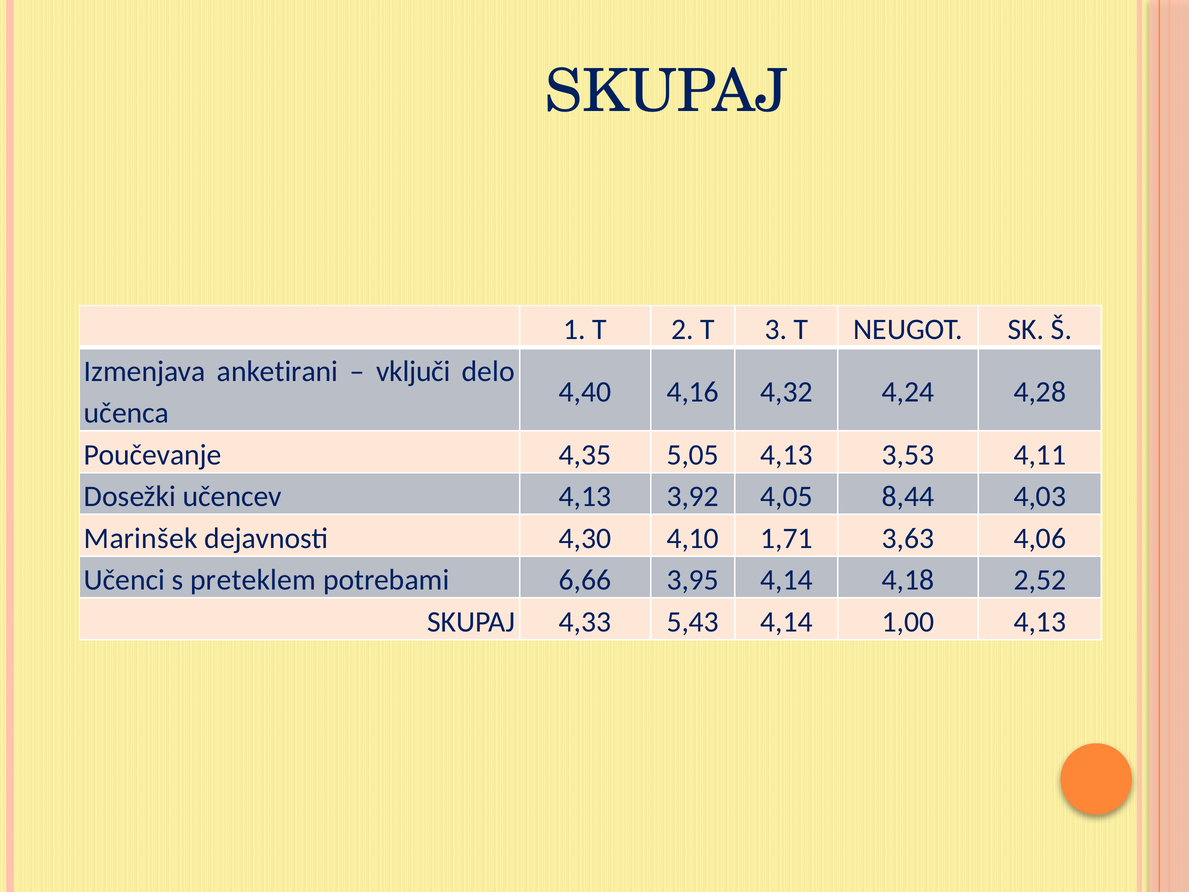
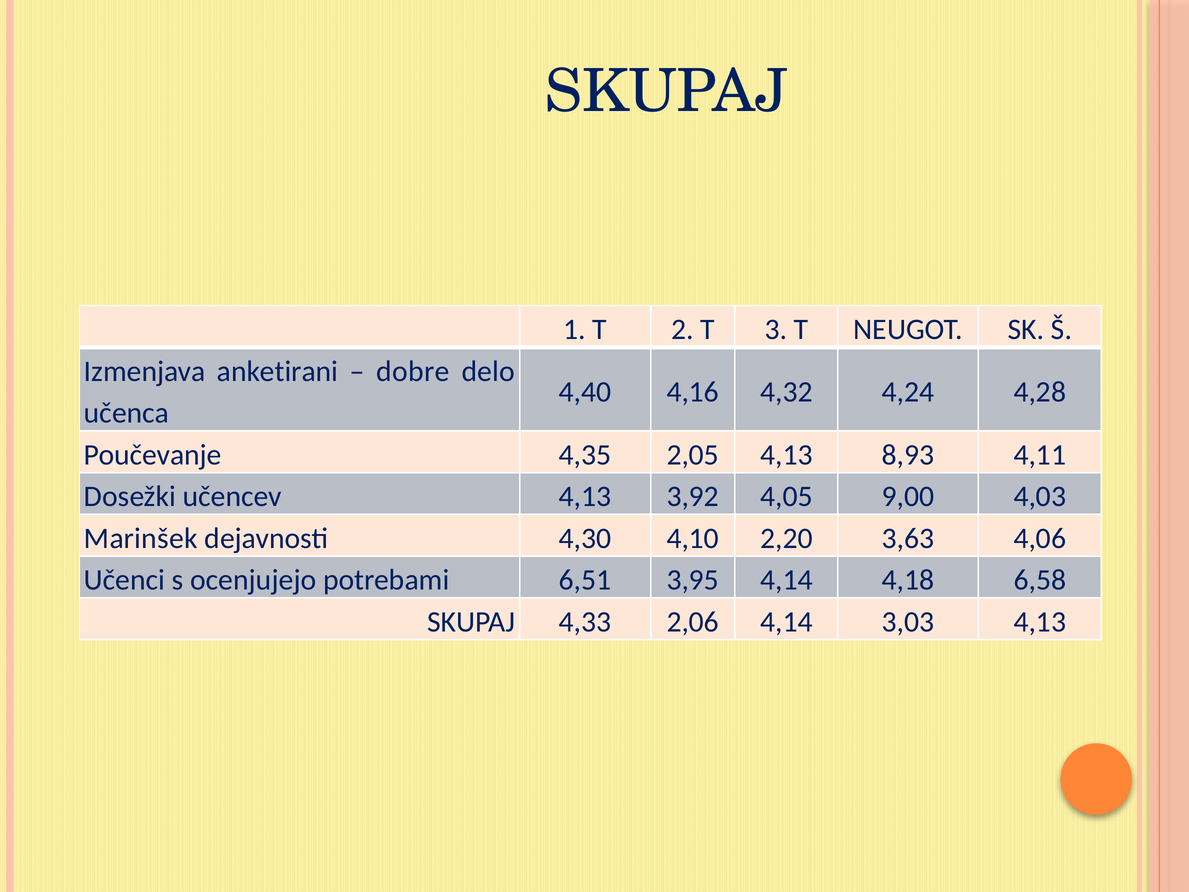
vključi: vključi -> dobre (413, 371)
5,05: 5,05 -> 2,05 (693, 455)
3,53: 3,53 -> 8,93 (908, 455)
8,44: 8,44 -> 9,00 (908, 496)
1,71: 1,71 -> 2,20 (786, 538)
preteklem: preteklem -> ocenjujejo (253, 580)
6,66: 6,66 -> 6,51 (585, 580)
2,52: 2,52 -> 6,58 (1040, 580)
5,43: 5,43 -> 2,06 (693, 622)
1,00: 1,00 -> 3,03 (908, 622)
